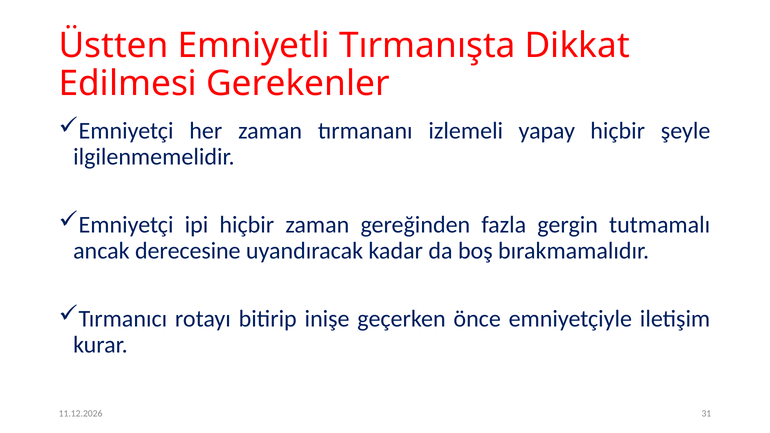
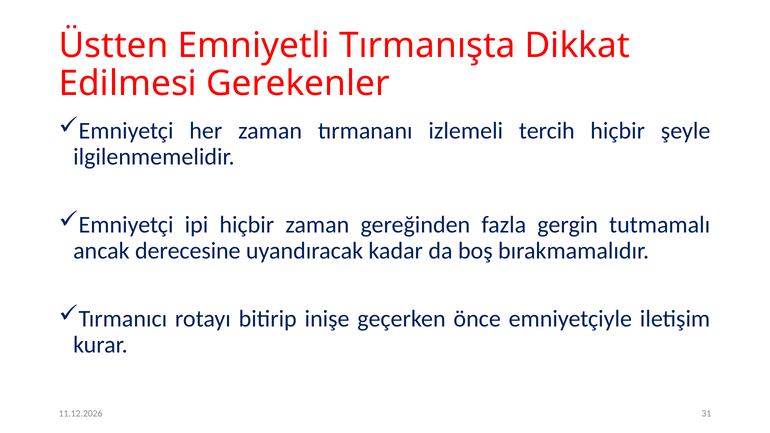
yapay: yapay -> tercih (547, 131)
